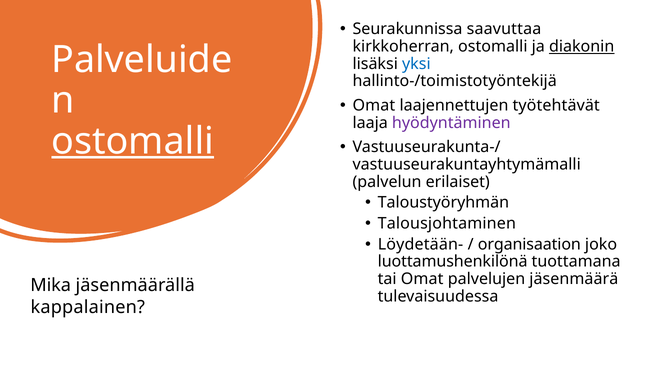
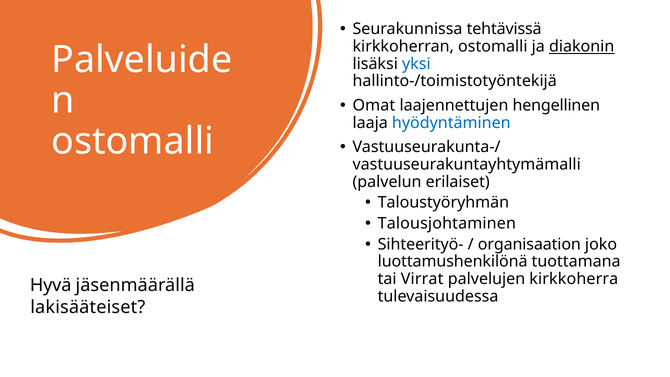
saavuttaa: saavuttaa -> tehtävissä (504, 29)
työtehtävät: työtehtävät -> hengellinen (556, 105)
hyödyntäminen colour: purple -> blue (451, 123)
ostomalli underline: present -> none (133, 141)
Löydetään-: Löydetään- -> Sihteerityö- (421, 244)
tai Omat: Omat -> Virrat (422, 279)
jäsenmäärä: jäsenmäärä -> kirkkoherra (574, 279)
Mika: Mika -> Hyvä (51, 285)
kappalainen: kappalainen -> lakisääteiset (88, 307)
